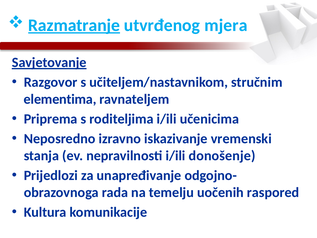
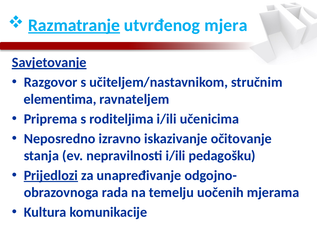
vremenski: vremenski -> očitovanje (241, 139)
donošenje: donošenje -> pedagošku (222, 156)
Prijedlozi underline: none -> present (51, 175)
raspored: raspored -> mjerama (273, 192)
